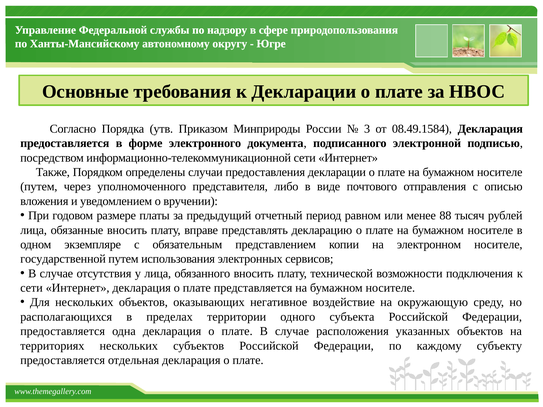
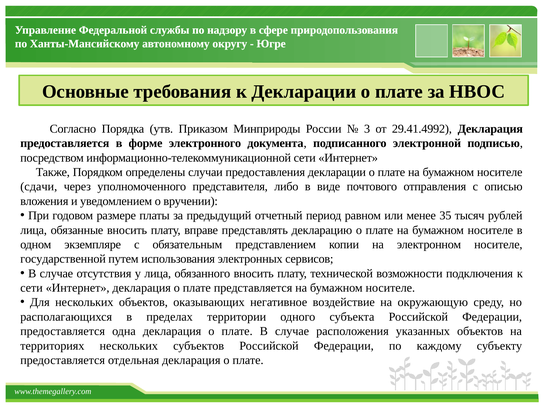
08.49.1584: 08.49.1584 -> 29.41.4992 (422, 129)
путем: путем -> сдачи (39, 187)
88: 88 -> 35 (445, 216)
